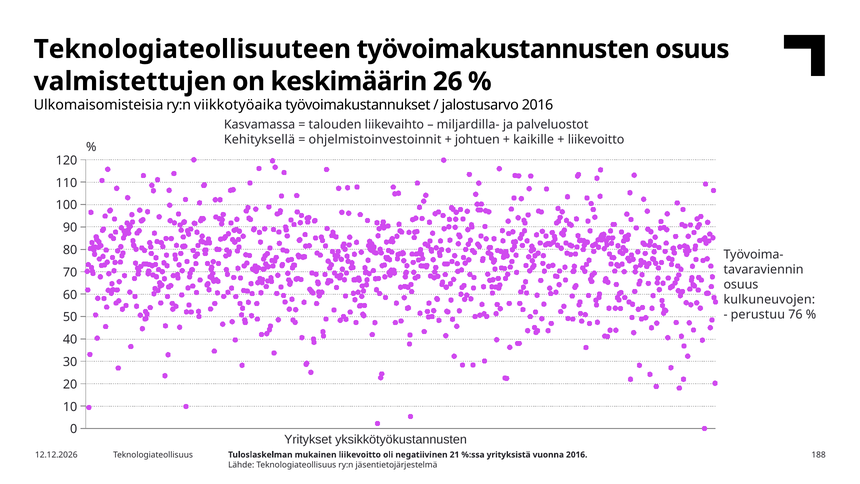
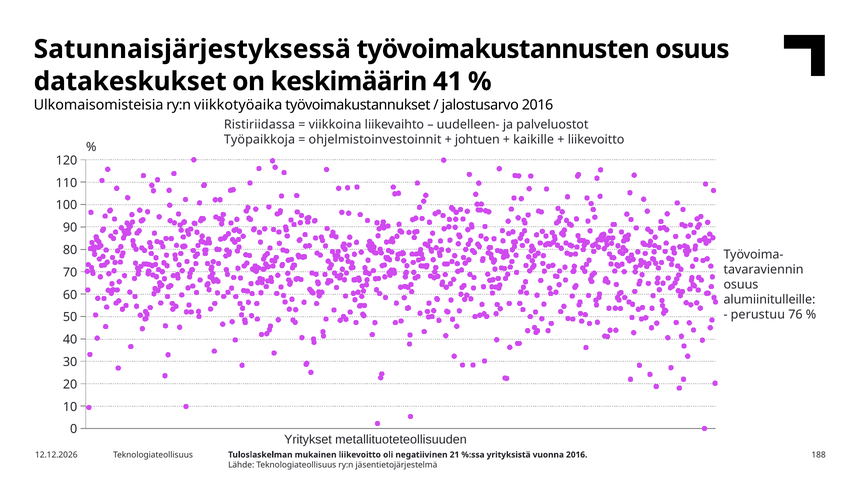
Teknologiateollisuuteen: Teknologiateollisuuteen -> Satunnaisjärjestyksessä (192, 49)
valmistettujen: valmistettujen -> datakeskukset (130, 81)
26: 26 -> 41 (448, 81)
Kasvamassa: Kasvamassa -> Ristiriidassa (259, 125)
talouden: talouden -> viikkoina (335, 125)
miljardilla-: miljardilla- -> uudelleen- (468, 125)
Kehityksellä: Kehityksellä -> Työpaikkoja (259, 140)
kulkuneuvojen: kulkuneuvojen -> alumiinitulleille (769, 300)
yksikkötyökustannusten: yksikkötyökustannusten -> metallituoteteollisuuden (401, 439)
